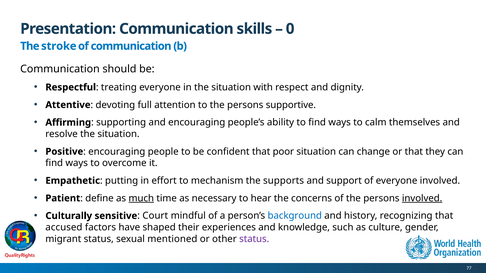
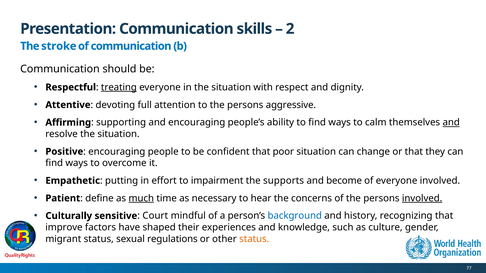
0: 0 -> 2 (290, 29)
treating underline: none -> present (119, 87)
supportive: supportive -> aggressive (291, 105)
and underline: none -> present (451, 123)
mechanism: mechanism -> impairment (217, 181)
support: support -> become (344, 181)
accused: accused -> improve (64, 228)
mentioned: mentioned -> regulations (172, 239)
status colour: purple -> orange (254, 239)
